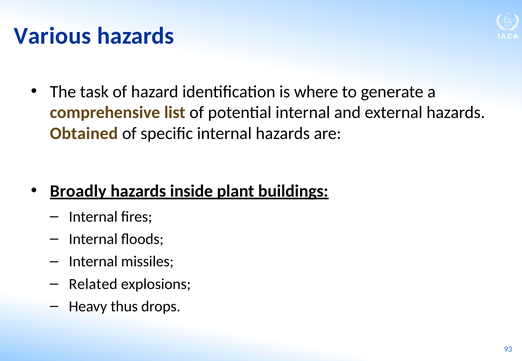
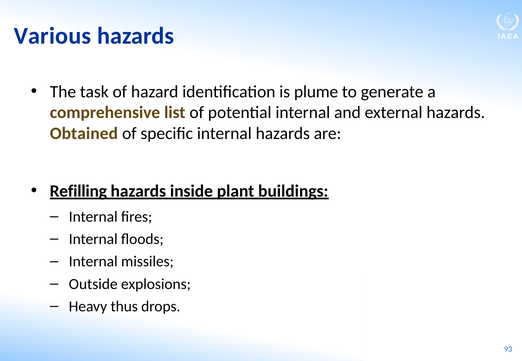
where: where -> plume (316, 92)
Broadly: Broadly -> Refilling (78, 191)
Related: Related -> Outside (93, 284)
